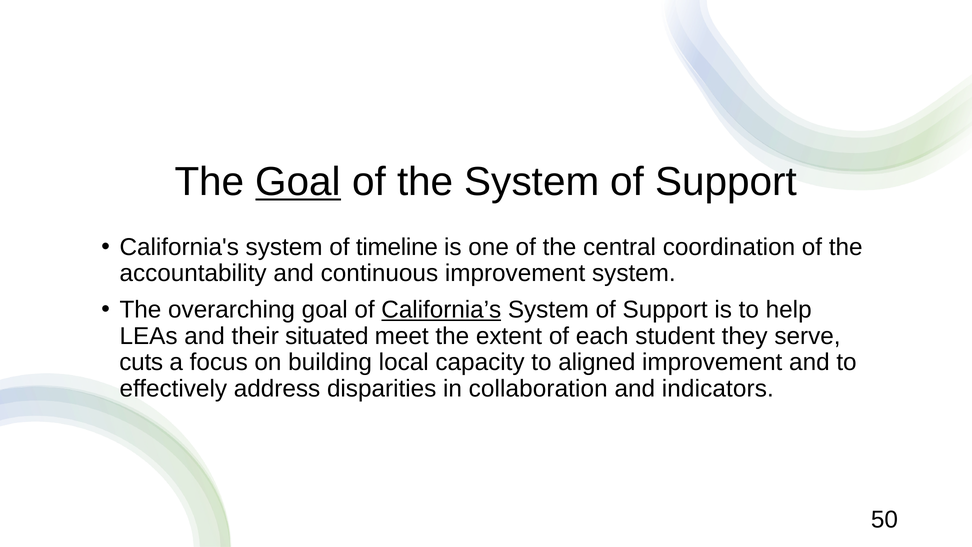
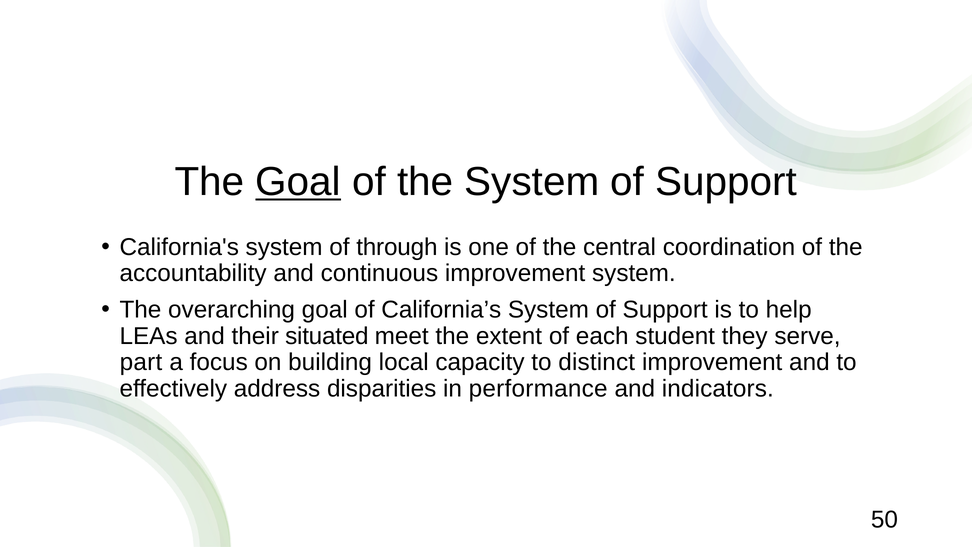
timeline: timeline -> through (397, 247)
California’s underline: present -> none (441, 310)
cuts: cuts -> part (141, 362)
aligned: aligned -> distinct (597, 362)
collaboration: collaboration -> performance (538, 388)
